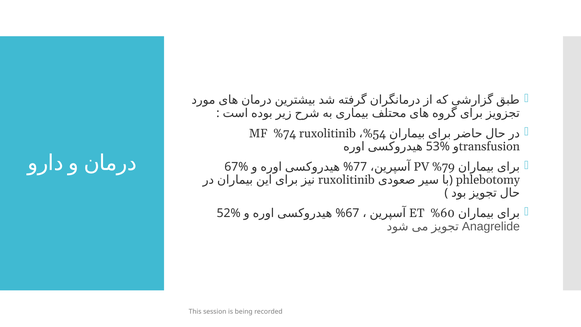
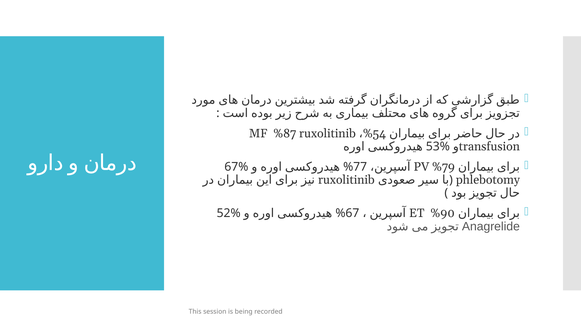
%74: %74 -> %87 (285, 133)
%60: %60 -> %90 (443, 213)
